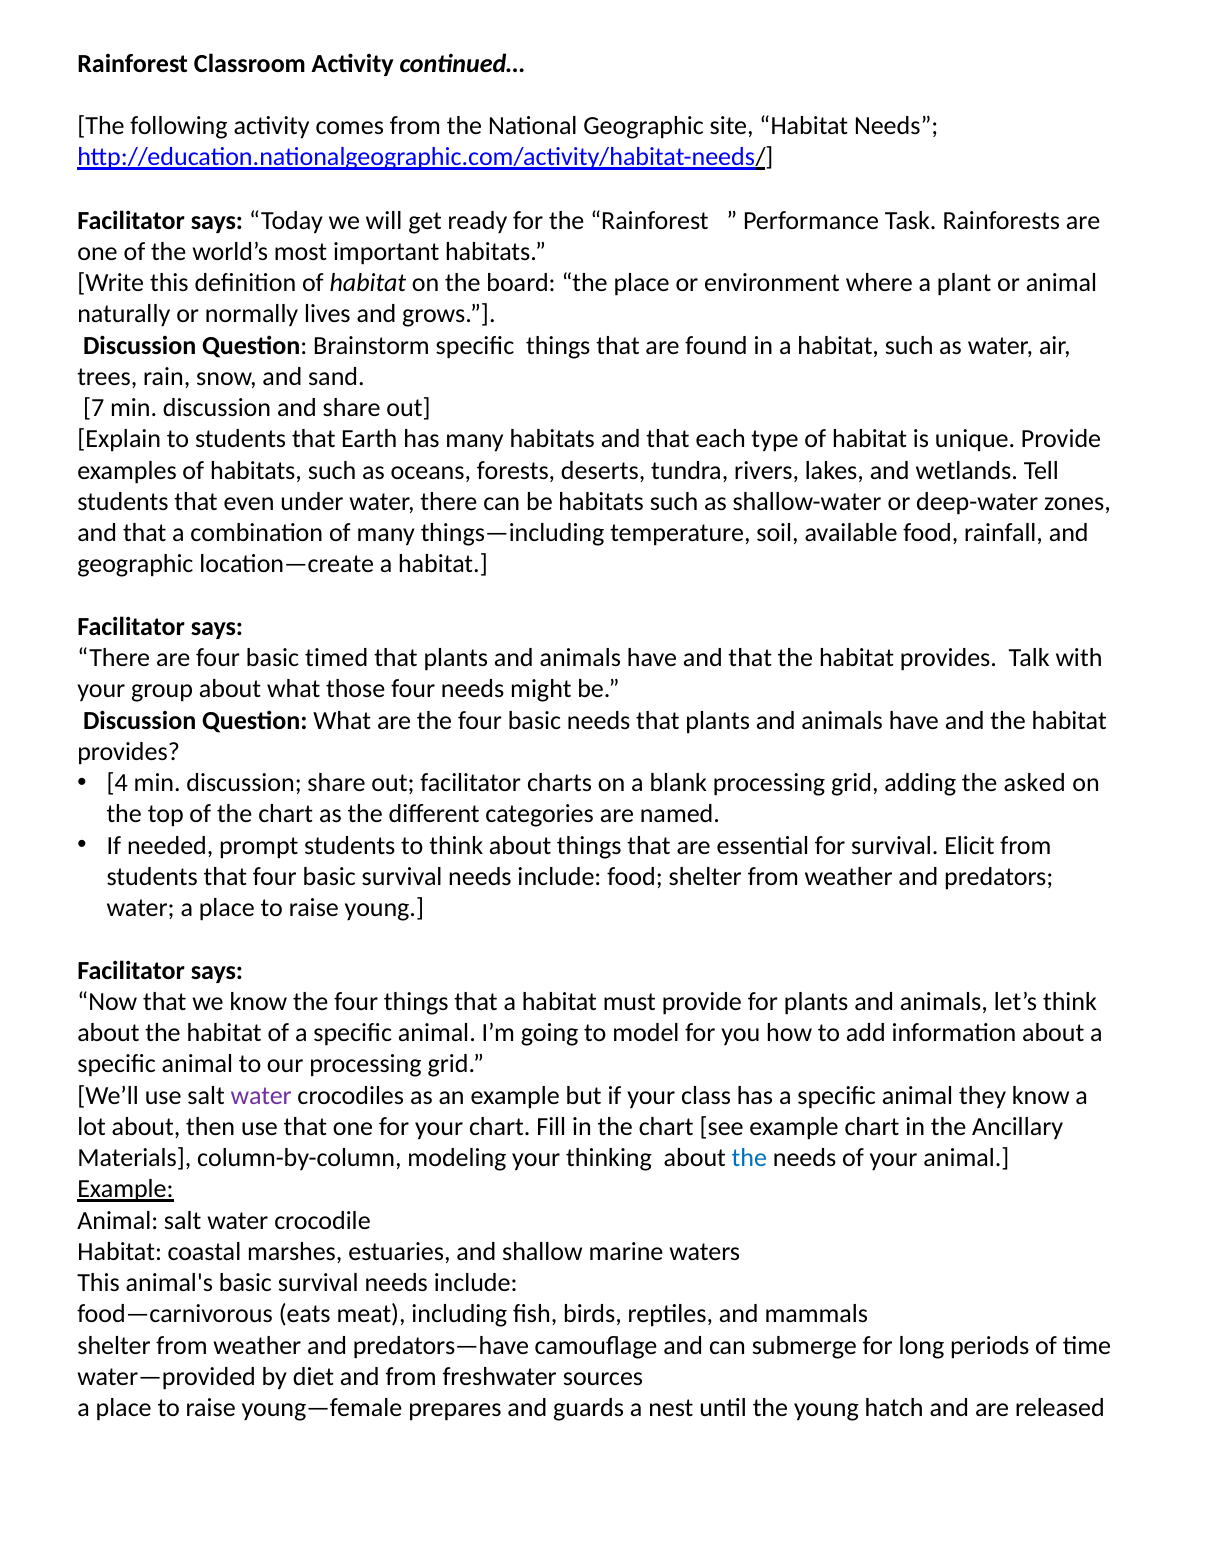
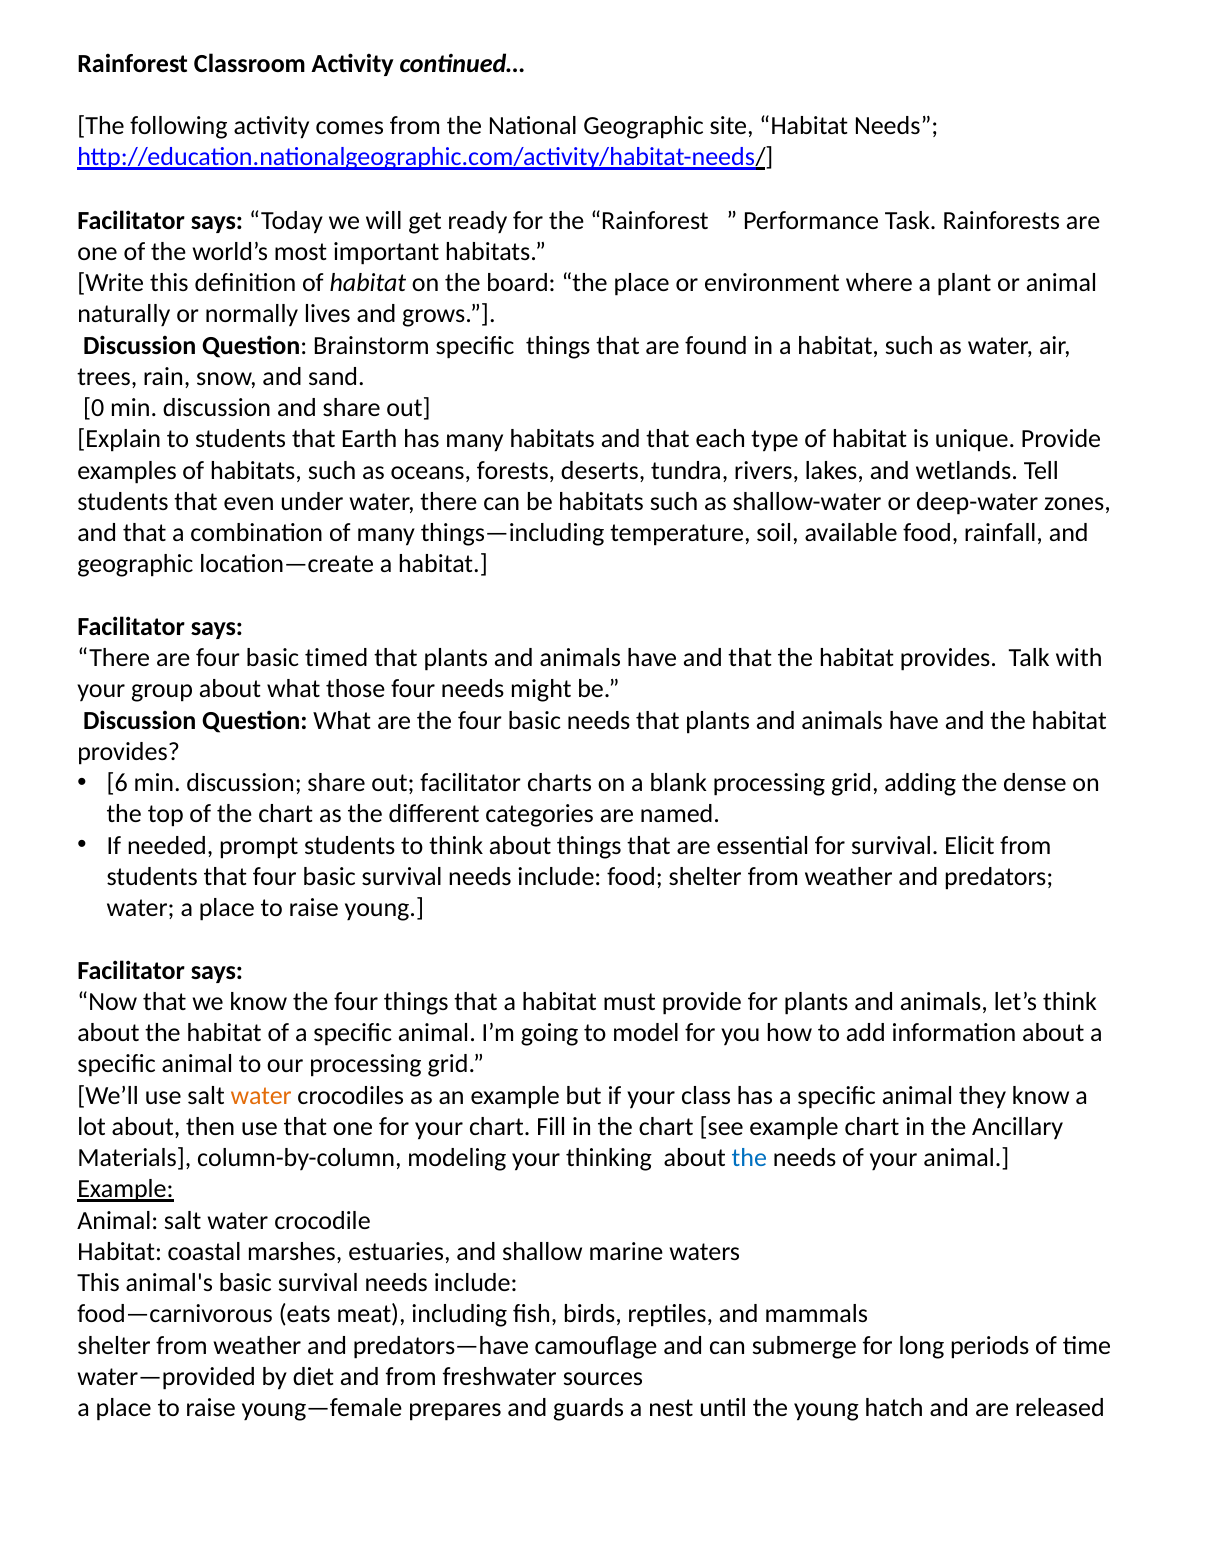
7: 7 -> 0 (94, 408)
4: 4 -> 6 (117, 783)
asked: asked -> dense (1035, 783)
water colour: purple -> orange (261, 1095)
